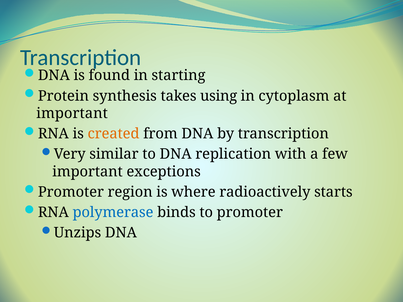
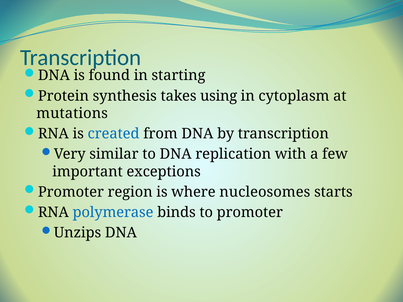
important: important -> mutations (72, 113)
created colour: orange -> blue (114, 134)
radioactively: radioactively -> nucleosomes (265, 192)
